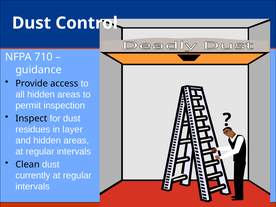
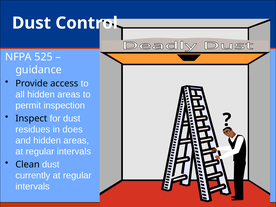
710: 710 -> 525 (44, 57)
layer: layer -> does (73, 129)
